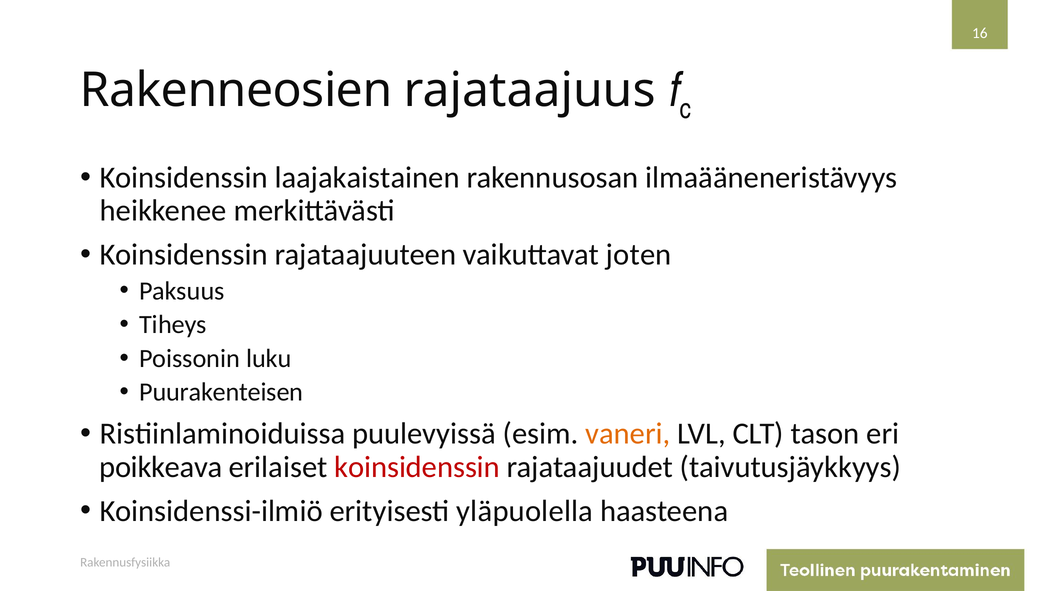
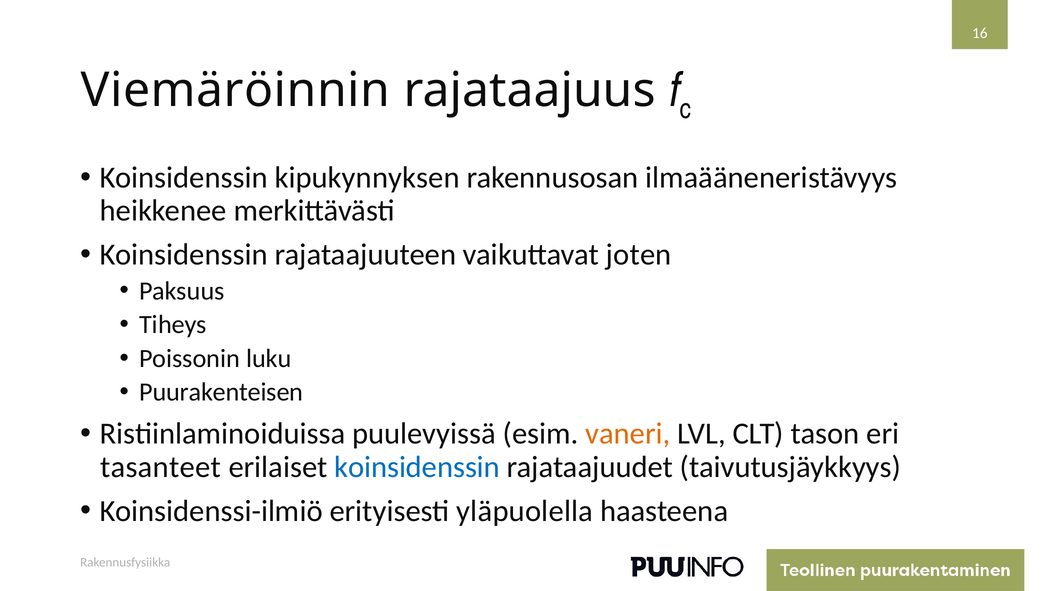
Rakenneosien: Rakenneosien -> Viemäröinnin (236, 90)
laajakaistainen: laajakaistainen -> kipukynnyksen (367, 178)
poikkeava: poikkeava -> tasanteet (161, 467)
koinsidenssin colour: red -> blue (417, 467)
